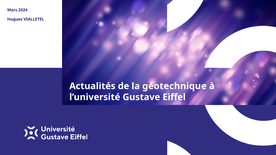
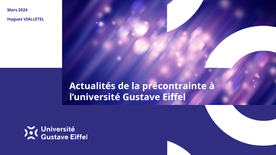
géotechnique: géotechnique -> précontrainte (174, 86)
